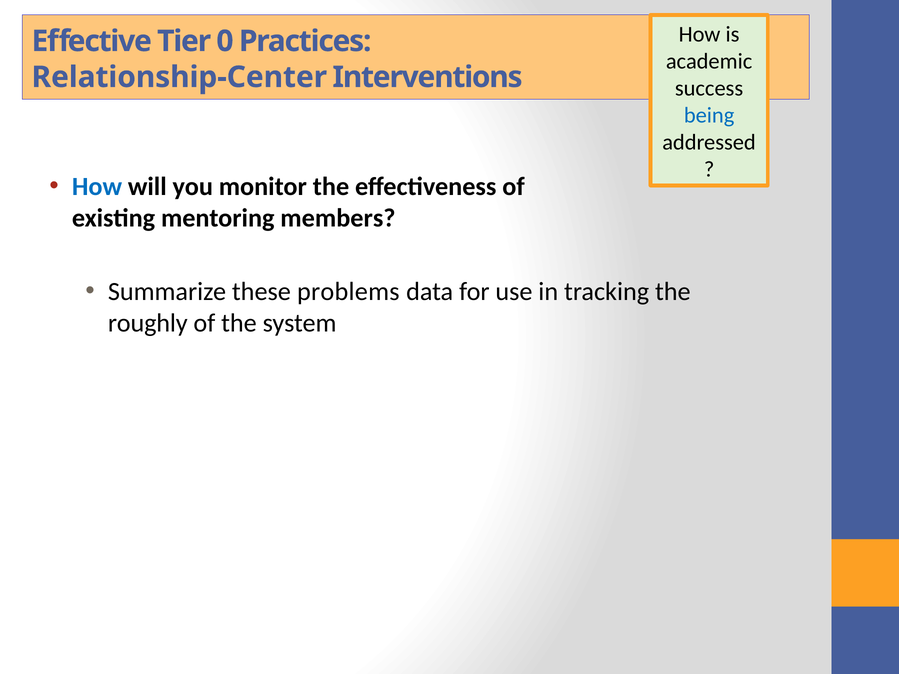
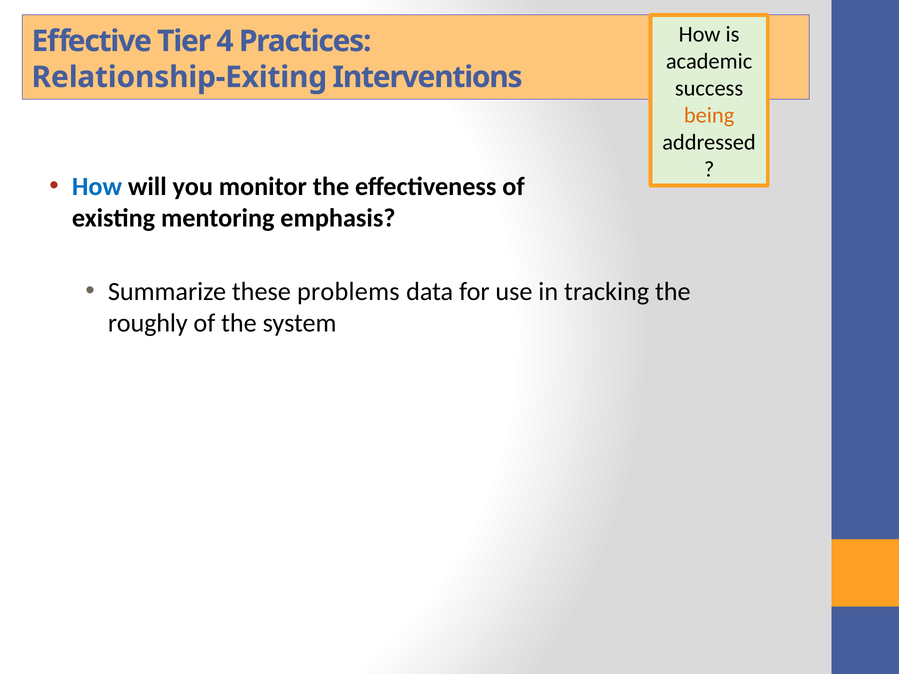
0: 0 -> 4 (225, 41)
Relationship-Center: Relationship-Center -> Relationship-Exiting (179, 77)
being colour: blue -> orange (709, 115)
members: members -> emphasis (338, 218)
